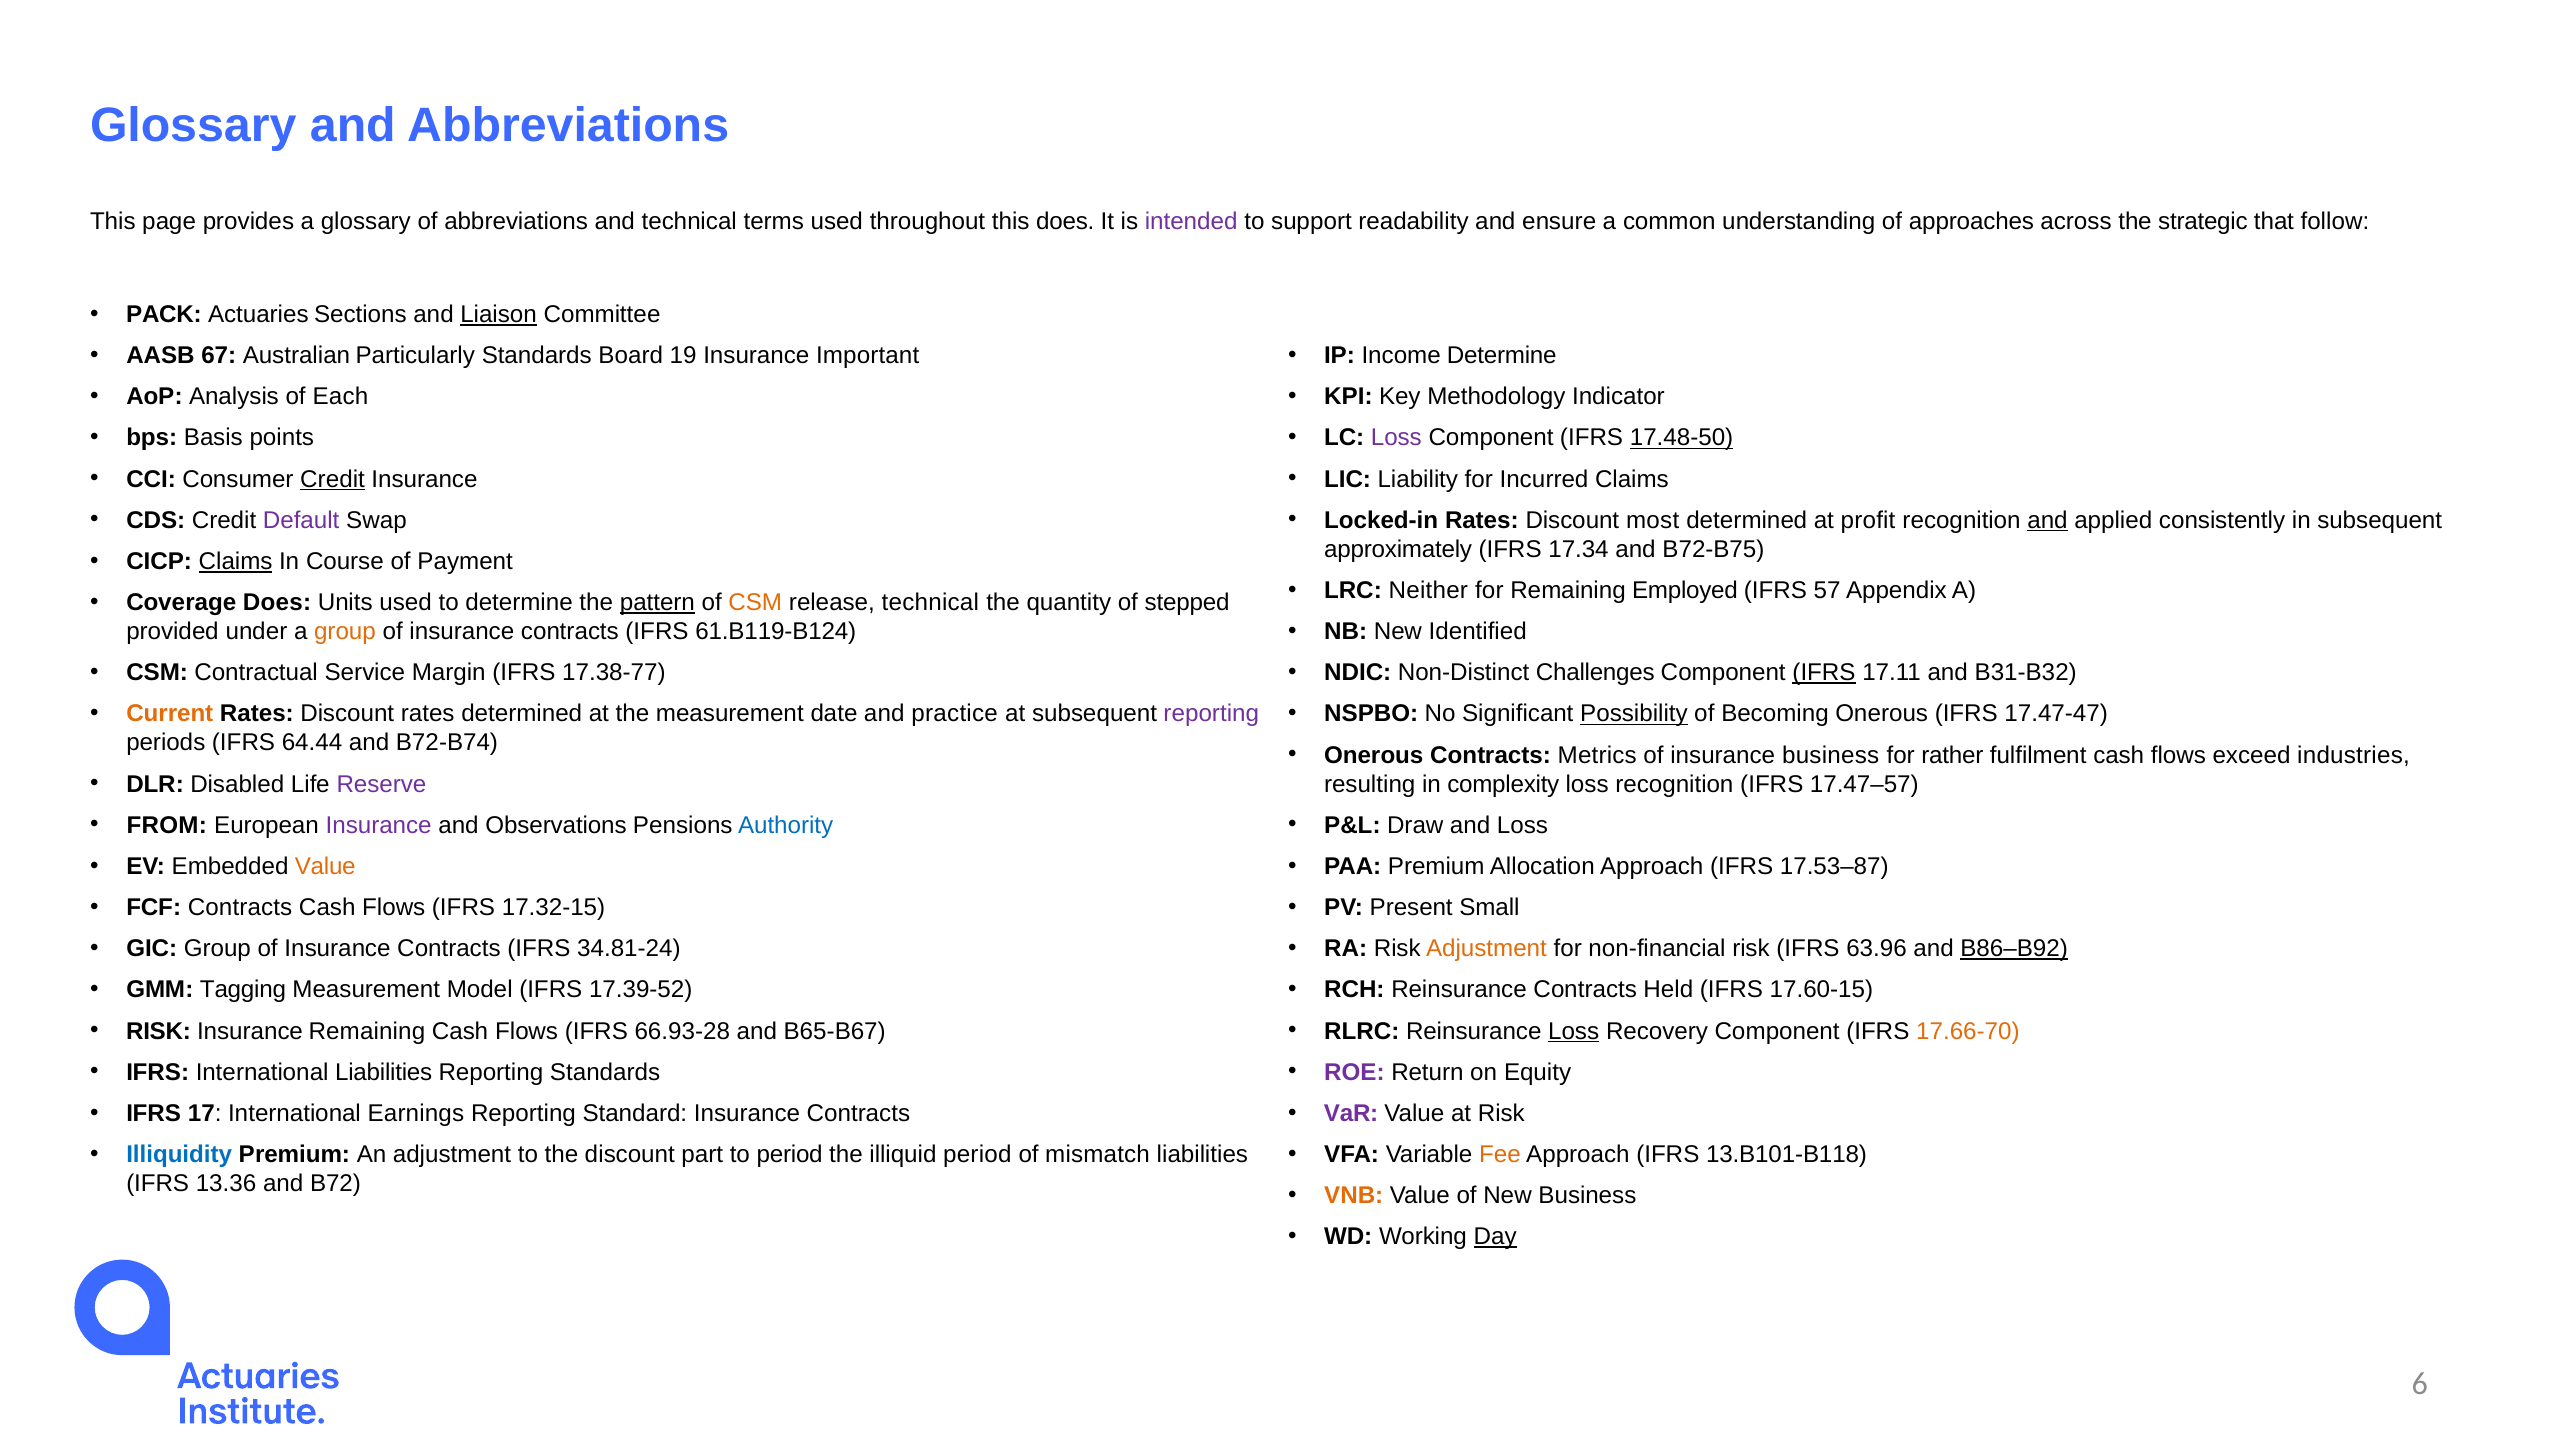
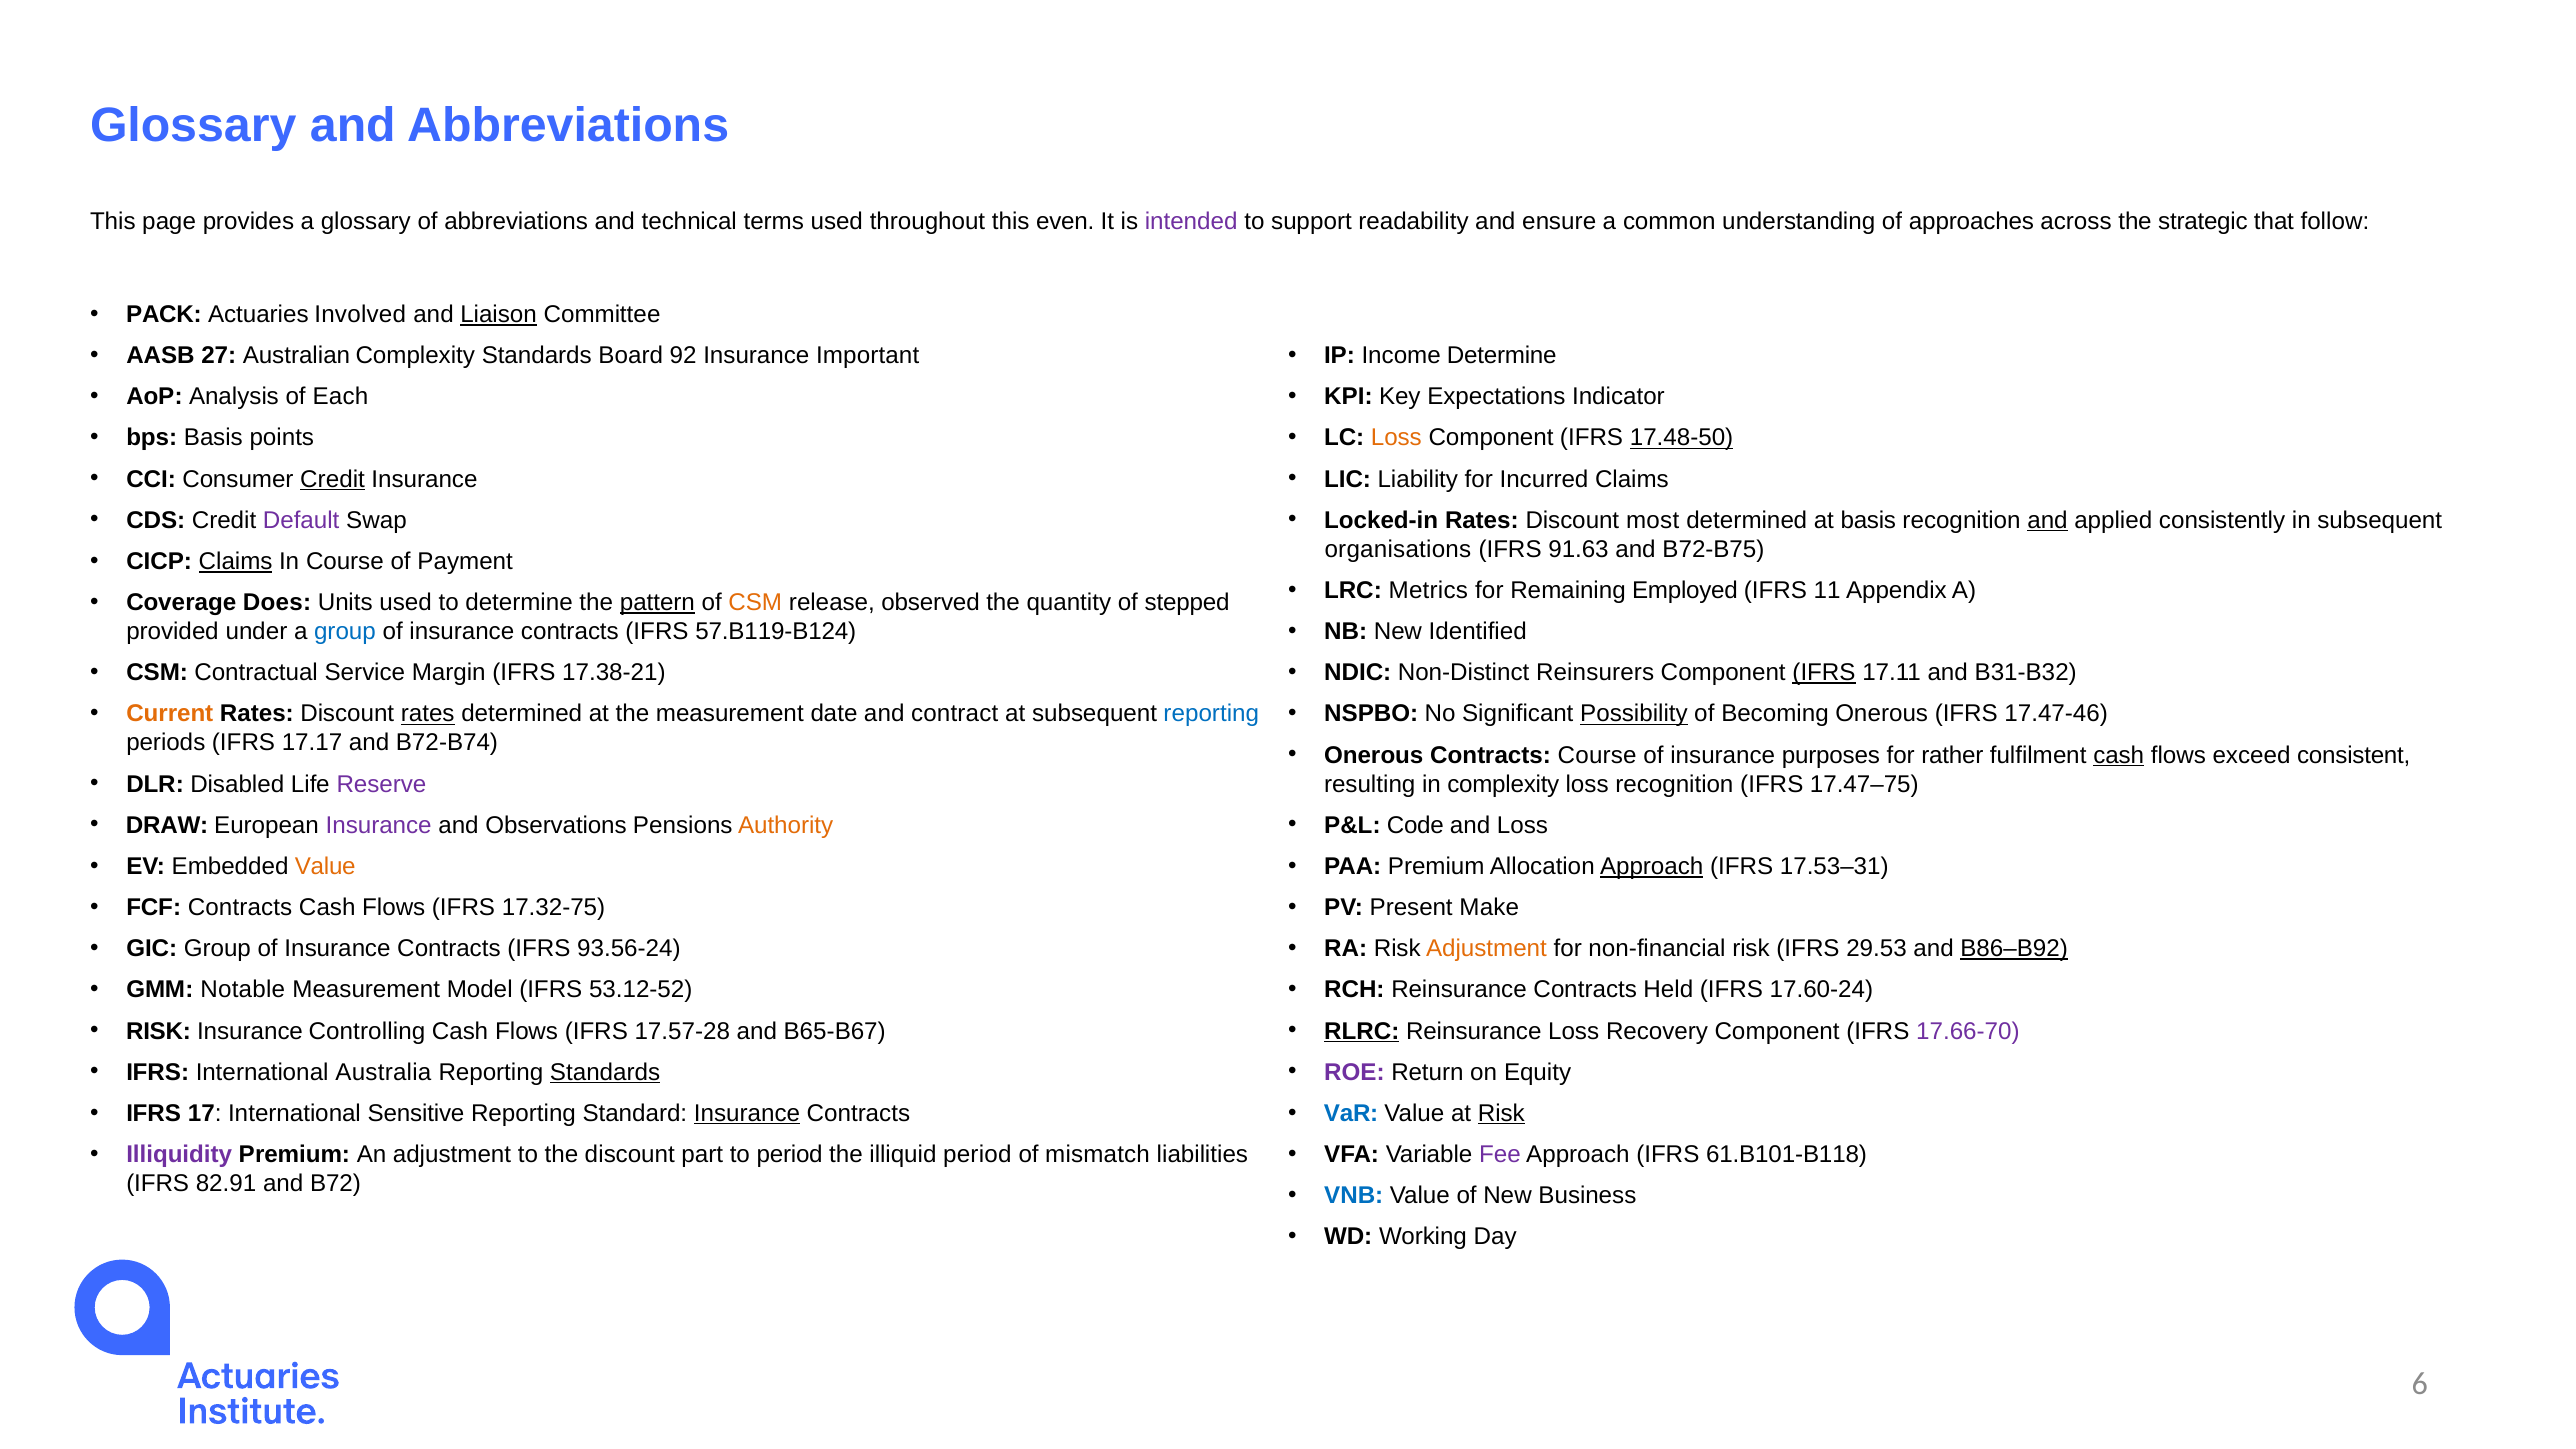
this does: does -> even (1065, 221)
Sections: Sections -> Involved (360, 315)
67: 67 -> 27 (219, 356)
Australian Particularly: Particularly -> Complexity (415, 356)
19: 19 -> 92 (683, 356)
Methodology: Methodology -> Expectations (1496, 397)
Loss colour: purple -> orange (1396, 438)
at profit: profit -> basis (1868, 520)
approximately: approximately -> organisations (1398, 549)
17.34: 17.34 -> 91.63 (1579, 549)
Neither: Neither -> Metrics (1428, 590)
57: 57 -> 11 (1827, 590)
release technical: technical -> observed (931, 603)
group colour: orange -> blue (345, 632)
61.B119-B124: 61.B119-B124 -> 57.B119-B124 (776, 632)
17.38-77: 17.38-77 -> 17.38-21 (614, 673)
Challenges: Challenges -> Reinsurers (1595, 673)
rates underline: none -> present (428, 714)
practice: practice -> contract (955, 714)
reporting colour: purple -> blue (1211, 714)
17.47-47: 17.47-47 -> 17.47-46 (2056, 714)
64.44: 64.44 -> 17.17 (312, 743)
Contracts Metrics: Metrics -> Course (1597, 755)
insurance business: business -> purposes (1831, 755)
cash underline: none -> present (2119, 755)
industries: industries -> consistent (2354, 755)
17.47–57: 17.47–57 -> 17.47–75 (1864, 784)
FROM: FROM -> DRAW (167, 825)
Authority colour: blue -> orange (786, 825)
Draw: Draw -> Code (1415, 825)
Approach underline: none -> present (1652, 866)
17.53–87: 17.53–87 -> 17.53–31 (1834, 866)
17.32-15: 17.32-15 -> 17.32-75 (554, 908)
Small: Small -> Make (1489, 908)
34.81-24: 34.81-24 -> 93.56-24 (629, 949)
63.96: 63.96 -> 29.53 (1877, 949)
Tagging: Tagging -> Notable (243, 990)
17.39-52: 17.39-52 -> 53.12-52 (641, 990)
17.60-15: 17.60-15 -> 17.60-24 (1821, 990)
Insurance Remaining: Remaining -> Controlling (367, 1031)
66.93-28: 66.93-28 -> 17.57-28 (682, 1031)
RLRC underline: none -> present (1362, 1031)
Loss underline: present -> none (1574, 1031)
17.66-70 colour: orange -> purple (1968, 1031)
International Liabilities: Liabilities -> Australia (383, 1072)
Standards underline: none -> present (605, 1072)
Earnings: Earnings -> Sensitive (416, 1113)
Insurance underline: none -> present (747, 1113)
VaR colour: purple -> blue (1351, 1113)
Risk underline: none -> present (1501, 1113)
Illiquidity colour: blue -> purple (179, 1154)
Fee colour: orange -> purple (1500, 1154)
13.B101-B118: 13.B101-B118 -> 61.B101-B118 (1786, 1154)
13.36: 13.36 -> 82.91 (226, 1184)
VNB colour: orange -> blue (1354, 1196)
Day underline: present -> none (1495, 1237)
